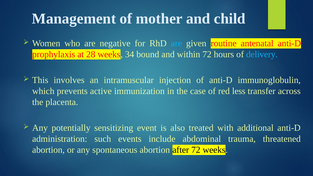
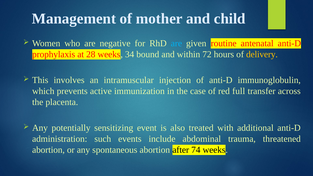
delivery colour: light blue -> yellow (262, 54)
less: less -> full (239, 91)
after 72: 72 -> 74 (196, 150)
